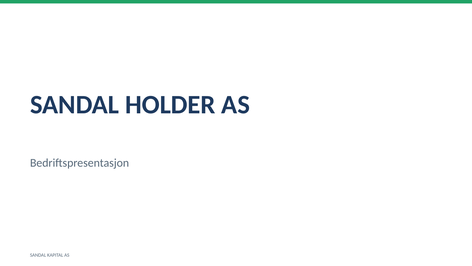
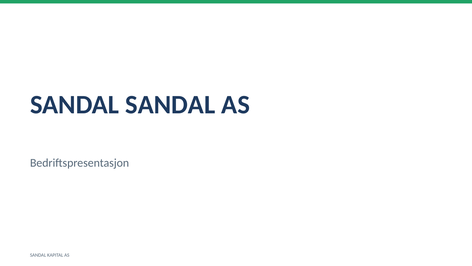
SANDAL HOLDER: HOLDER -> SANDAL (170, 105)
